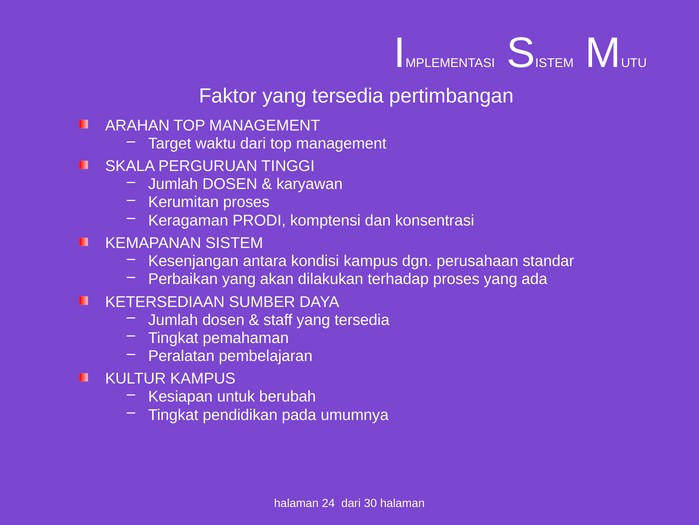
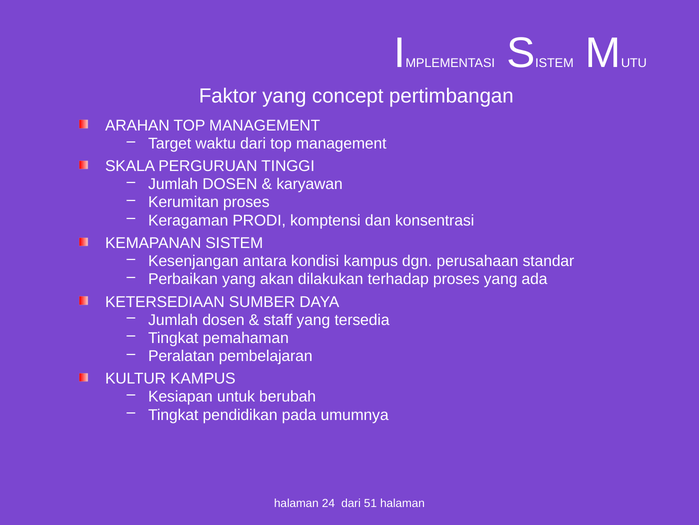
Faktor yang tersedia: tersedia -> concept (348, 96)
30: 30 -> 51 (370, 503)
